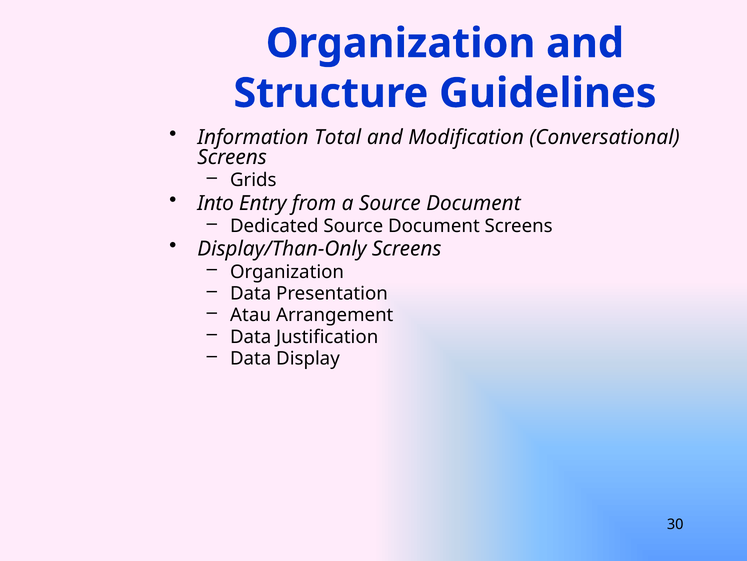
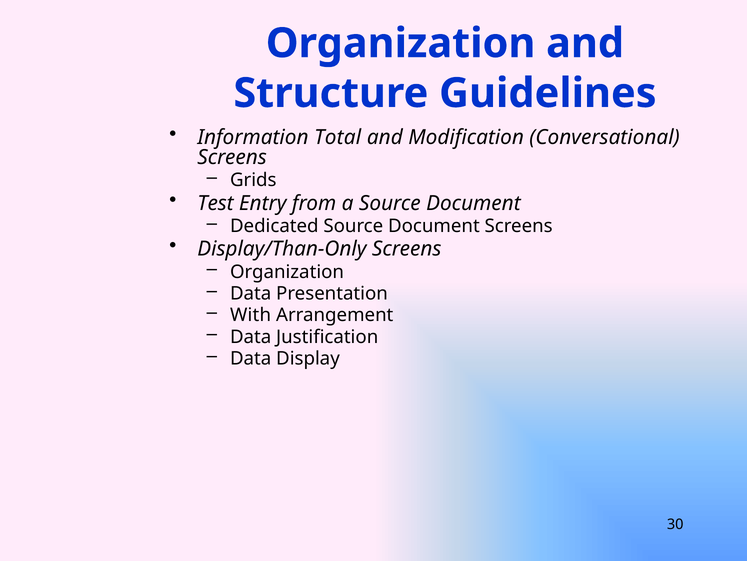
Into: Into -> Test (215, 203)
Atau: Atau -> With (251, 315)
